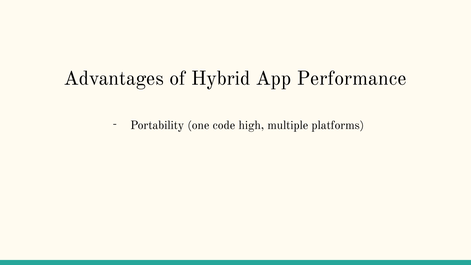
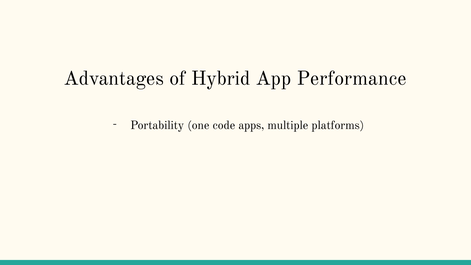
high: high -> apps (251, 125)
